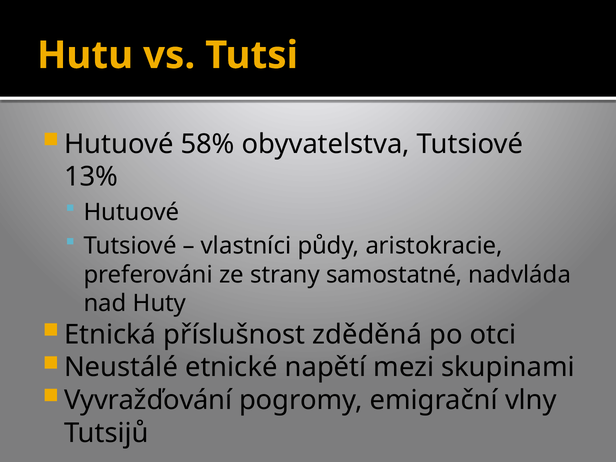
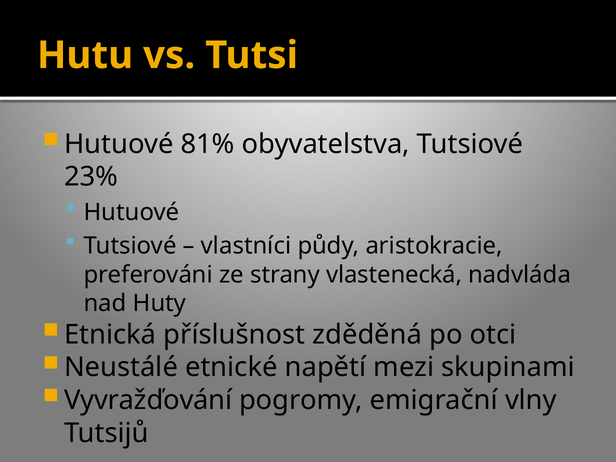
58%: 58% -> 81% (208, 144)
13%: 13% -> 23% (91, 177)
samostatné: samostatné -> vlastenecká (394, 275)
